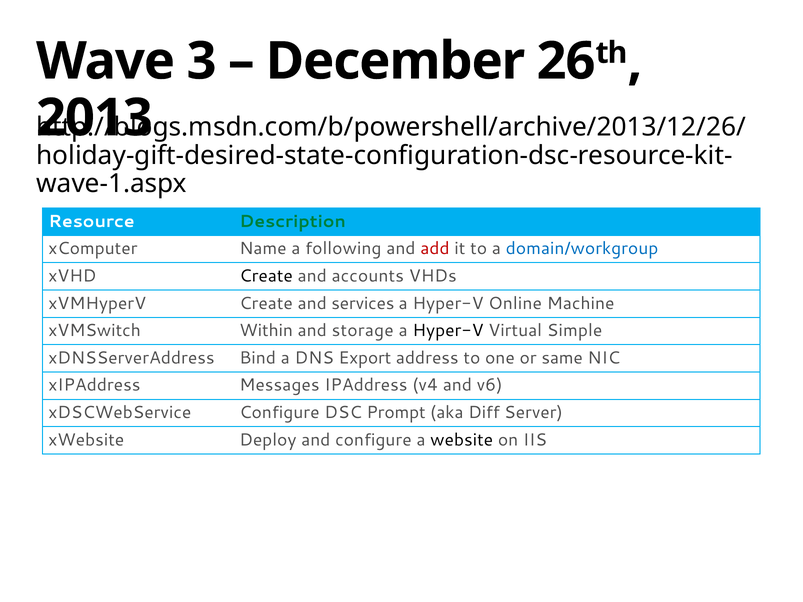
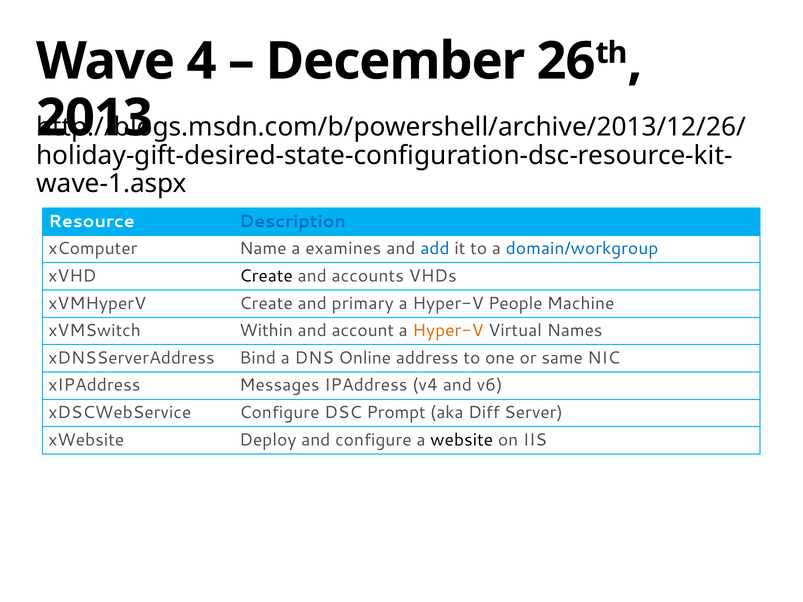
3: 3 -> 4 (202, 61)
Description colour: green -> blue (293, 221)
following: following -> examines (343, 249)
add colour: red -> blue (435, 249)
services: services -> primary (363, 303)
Online: Online -> People (515, 303)
storage: storage -> account (363, 331)
Hyper-V colour: black -> orange (448, 331)
Simple: Simple -> Names (575, 331)
Export: Export -> Online (365, 358)
